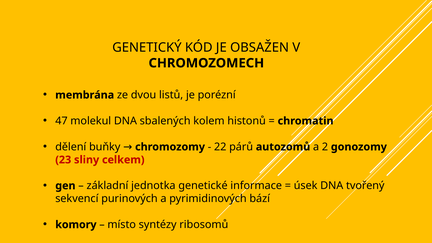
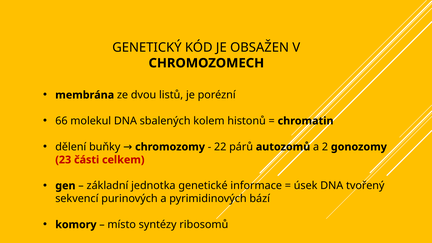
47: 47 -> 66 (61, 121)
sliny: sliny -> části (87, 160)
